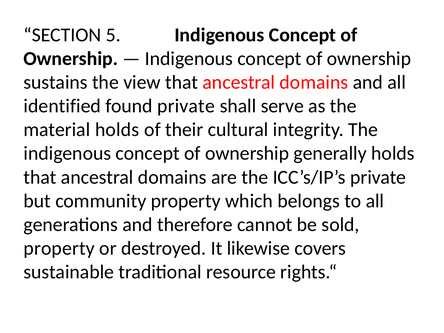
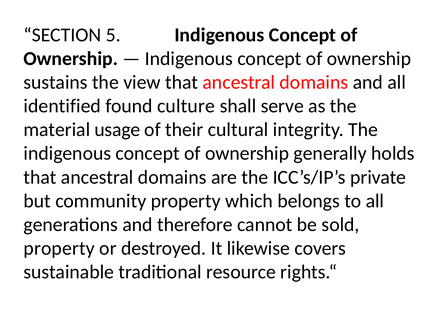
found private: private -> culture (186, 106)
material holds: holds -> usage (117, 130)
